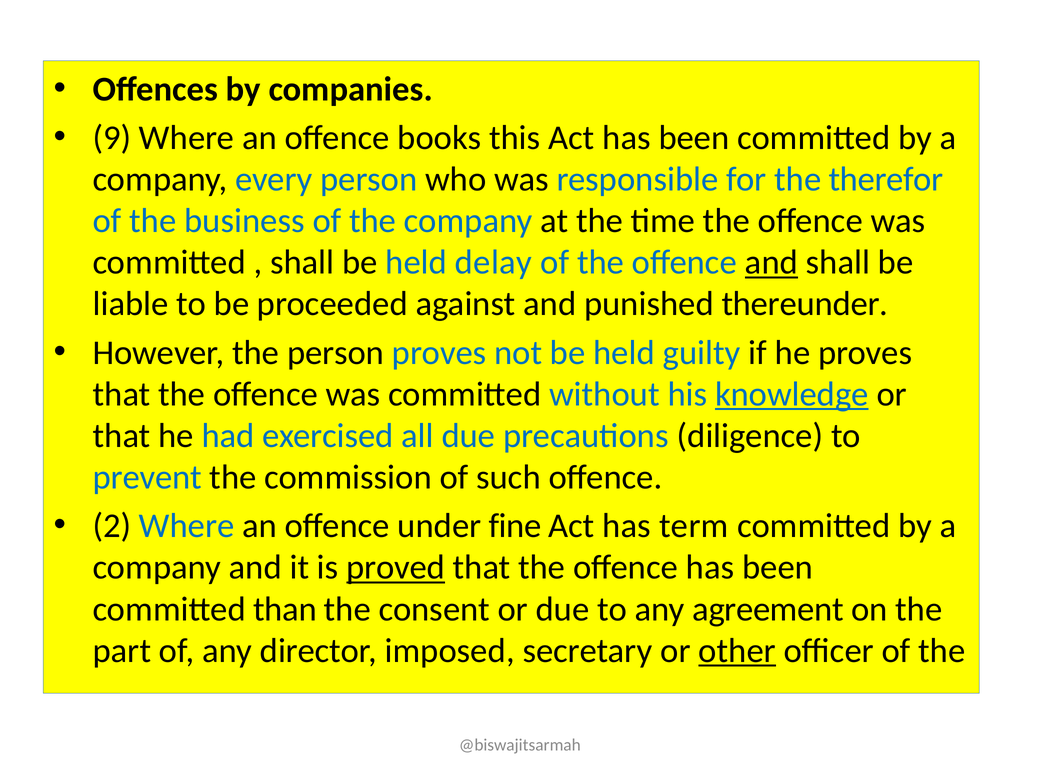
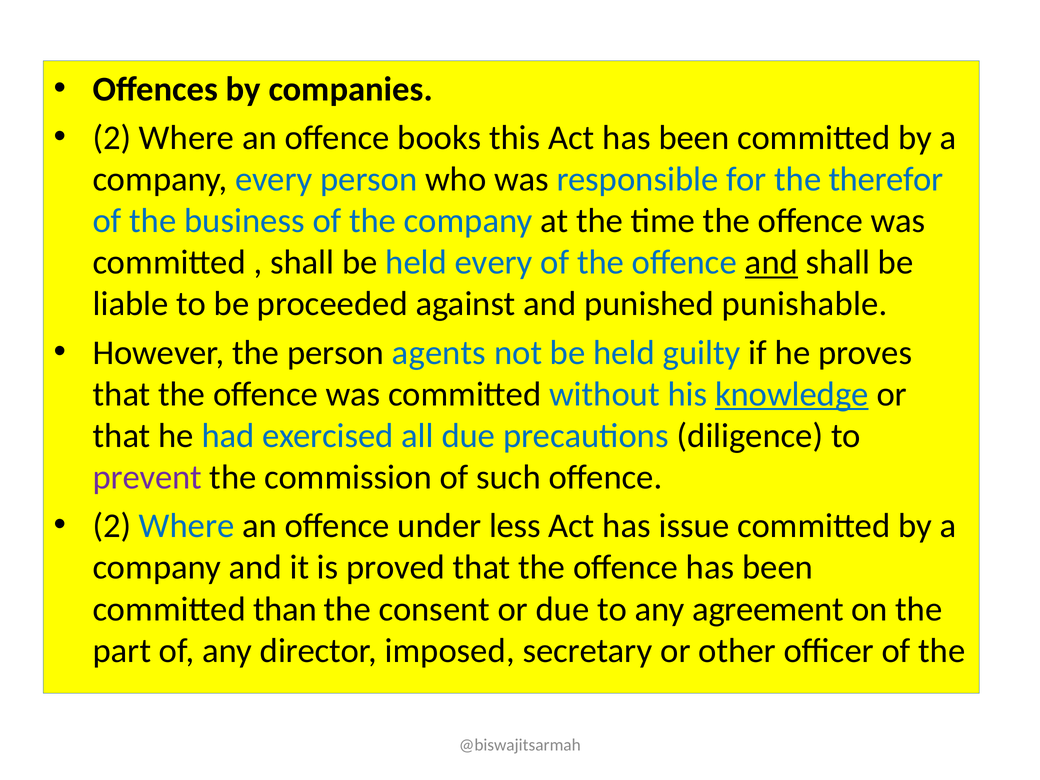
9: 9 -> 2 (112, 138)
held delay: delay -> every (494, 262)
thereunder: thereunder -> punishable (805, 304)
person proves: proves -> agents (439, 353)
prevent colour: blue -> purple (147, 477)
fine: fine -> less (515, 526)
term: term -> issue (694, 526)
proved underline: present -> none (396, 567)
other underline: present -> none (737, 651)
